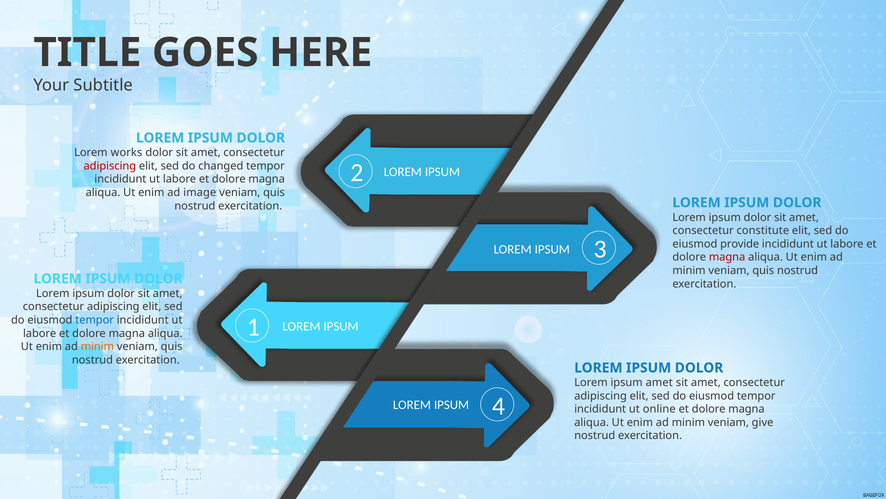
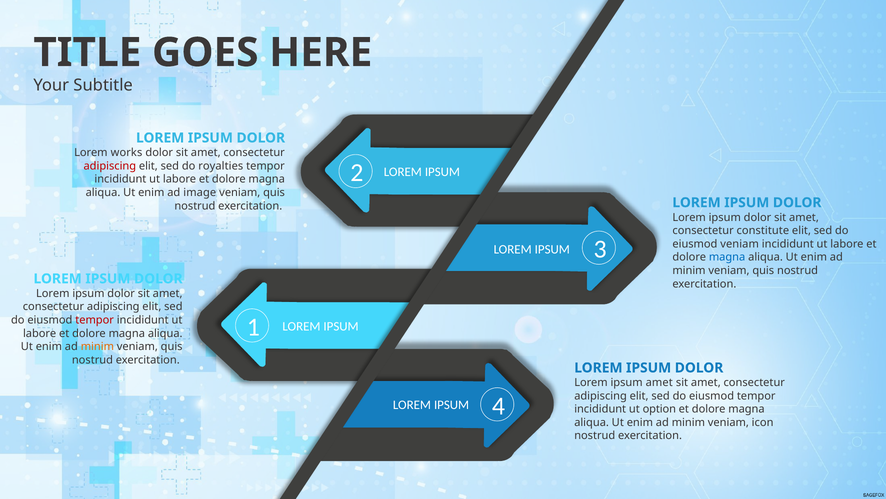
changed: changed -> royalties (221, 166)
eiusmod provide: provide -> veniam (740, 244)
magna colour: red -> blue (727, 257)
tempor colour: blue -> red (95, 320)
online: online -> option (659, 409)
give: give -> icon (763, 422)
